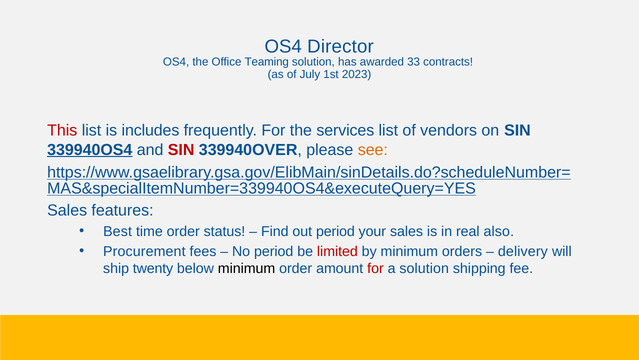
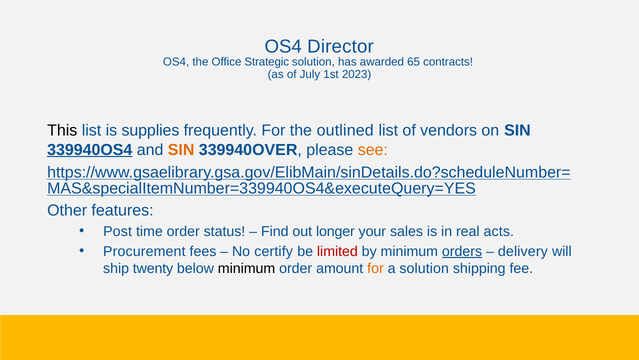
Teaming: Teaming -> Strategic (267, 62)
33: 33 -> 65 (414, 62)
This colour: red -> black (62, 130)
includes: includes -> supplies (150, 130)
services: services -> outlined (345, 130)
SIN colour: red -> orange (181, 150)
Sales: Sales -> Other (67, 210)
Best: Best -> Post (118, 231)
out period: period -> longer (335, 231)
also: also -> acts (499, 231)
No period: period -> certify (274, 251)
orders underline: none -> present (462, 251)
for colour: red -> orange (375, 268)
